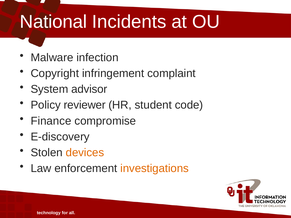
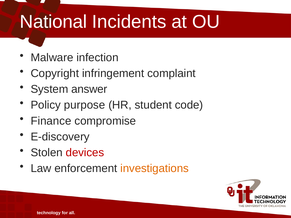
advisor: advisor -> answer (89, 89)
reviewer: reviewer -> purpose (85, 105)
devices colour: orange -> red (85, 153)
